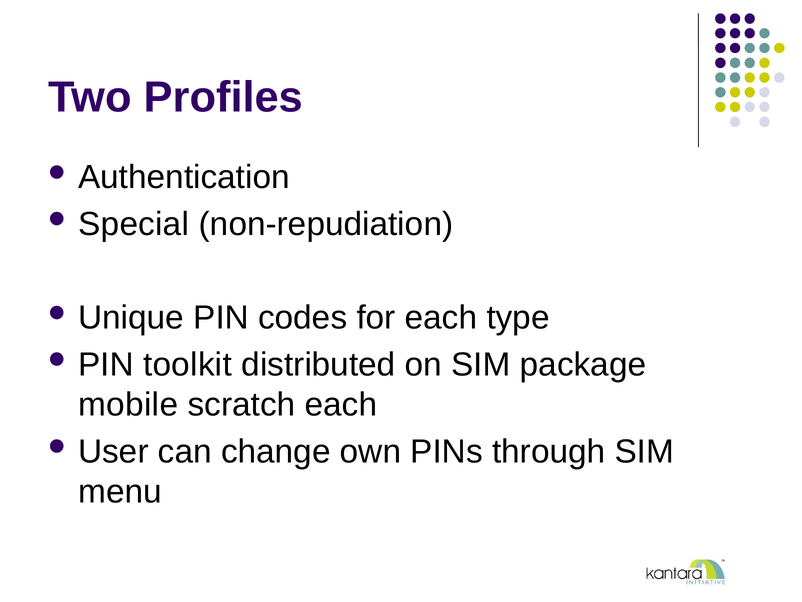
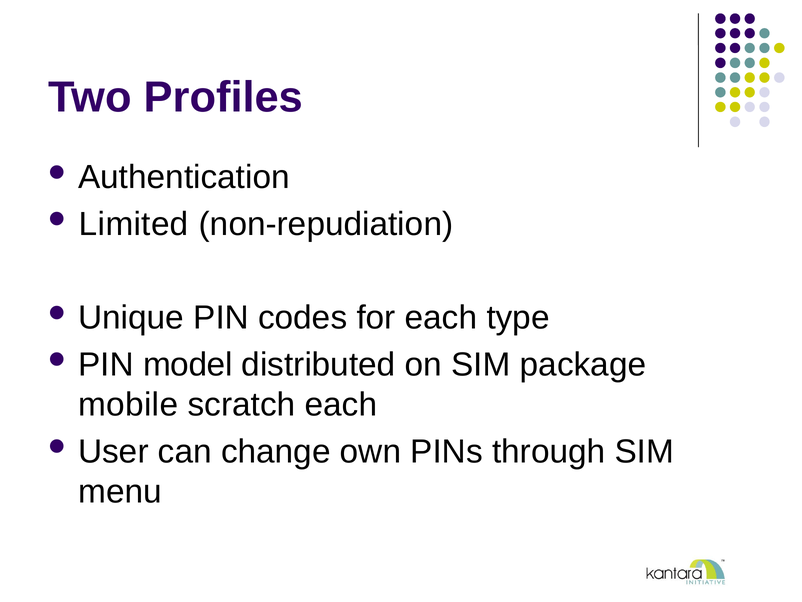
Special: Special -> Limited (134, 224)
toolkit: toolkit -> model (188, 364)
